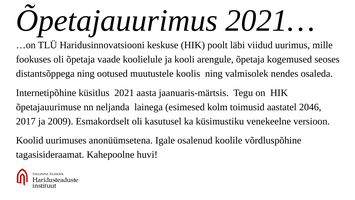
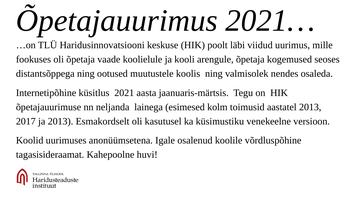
aastatel 2046: 2046 -> 2013 (310, 107)
ja 2009: 2009 -> 2013 (60, 121)
